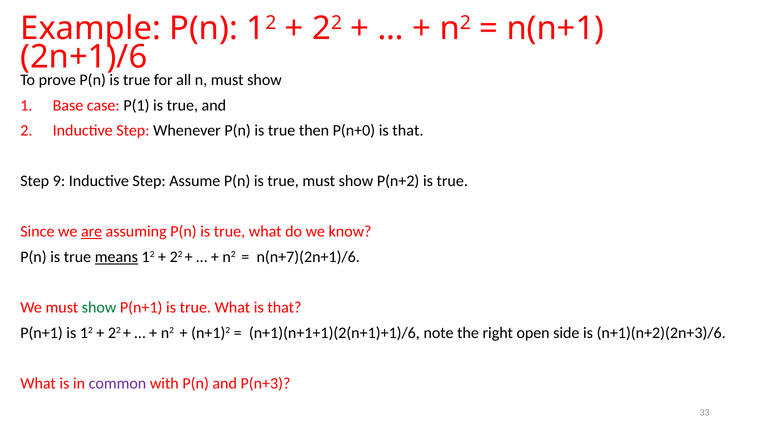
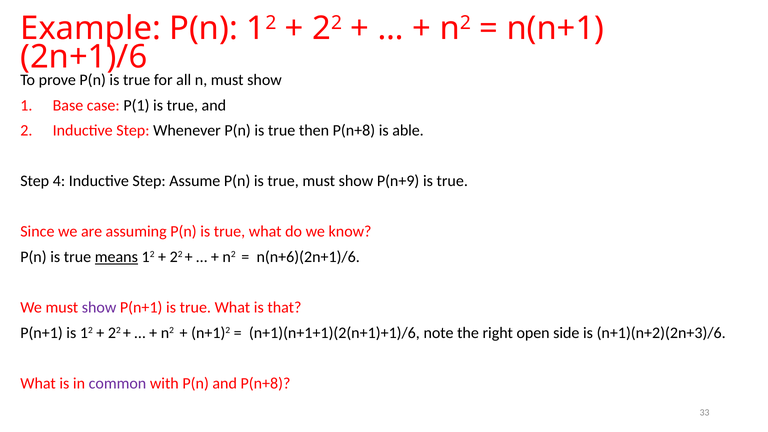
then P(n+0: P(n+0 -> P(n+8 (354, 131)
that: that -> able (408, 131)
9: 9 -> 4 (59, 181)
P(n+2: P(n+2 -> P(n+9 (398, 181)
are underline: present -> none (92, 232)
n(n+7)(2n+1)/6: n(n+7)(2n+1)/6 -> n(n+6)(2n+1)/6 (308, 257)
show colour: green -> purple (99, 308)
and P(n+3: P(n+3 -> P(n+8 (265, 383)
